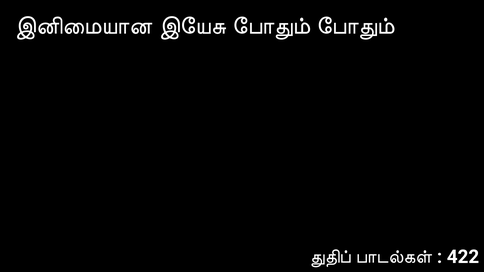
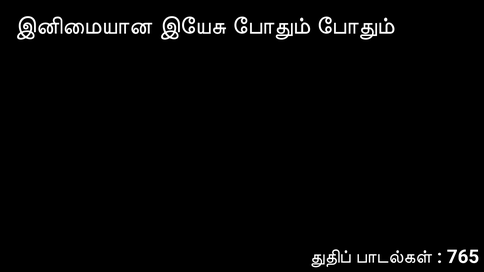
422: 422 -> 765 (463, 257)
